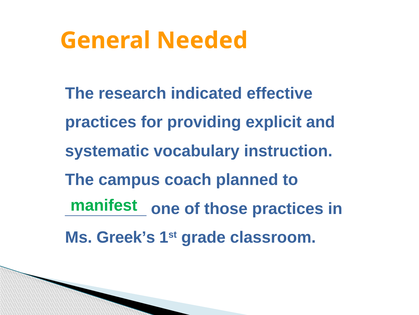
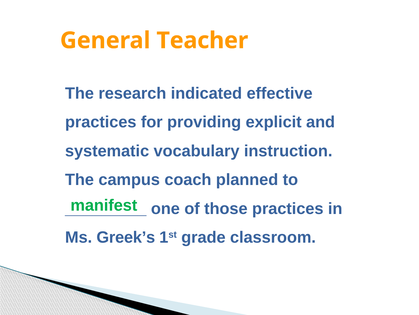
Needed: Needed -> Teacher (202, 40)
